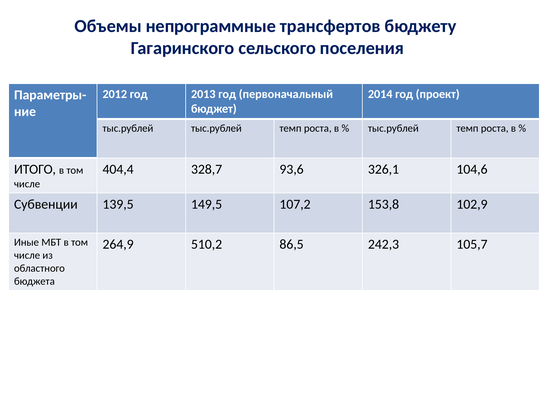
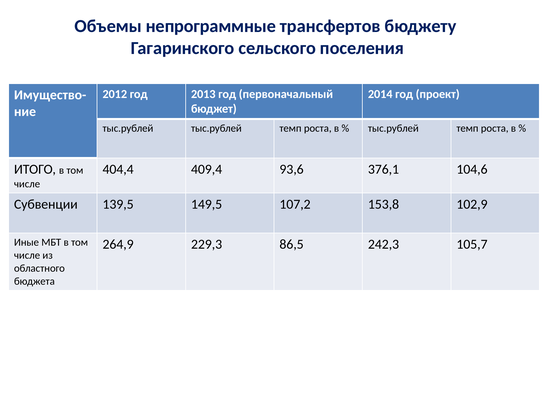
Параметры-: Параметры- -> Имущество- (50, 95)
328,7: 328,7 -> 409,4 (207, 169)
326,1: 326,1 -> 376,1 (384, 169)
510,2: 510,2 -> 229,3 (207, 244)
